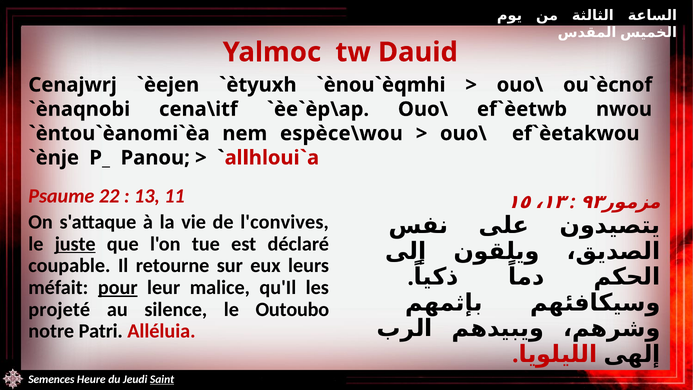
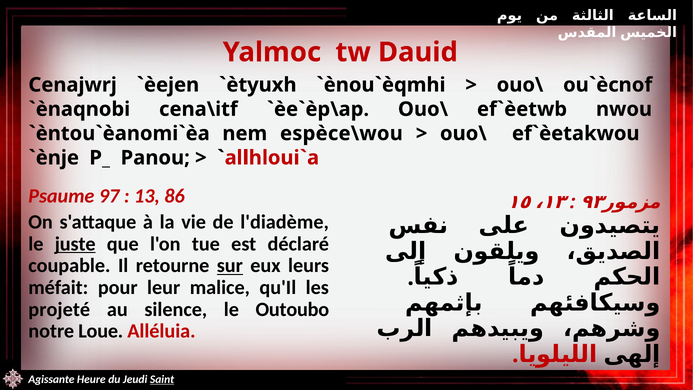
22: 22 -> 97 (109, 196)
11: 11 -> 86 (174, 196)
l'convives: l'convives -> l'diadème (285, 222)
sur underline: none -> present (230, 266)
pour underline: present -> none (118, 287)
Patri: Patri -> Loue (101, 331)
Semences: Semences -> Agissante (51, 379)
